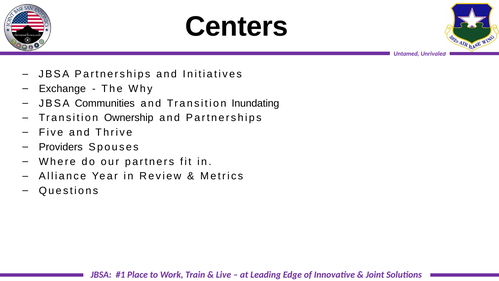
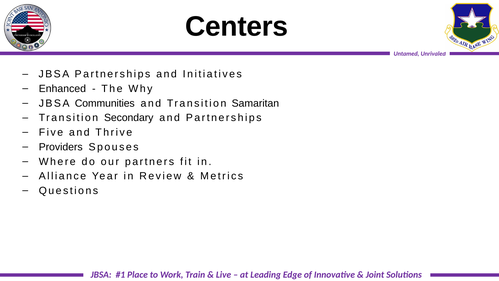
Exchange: Exchange -> Enhanced (62, 89)
Inundating: Inundating -> Samaritan (255, 103)
Ownership: Ownership -> Secondary (129, 118)
